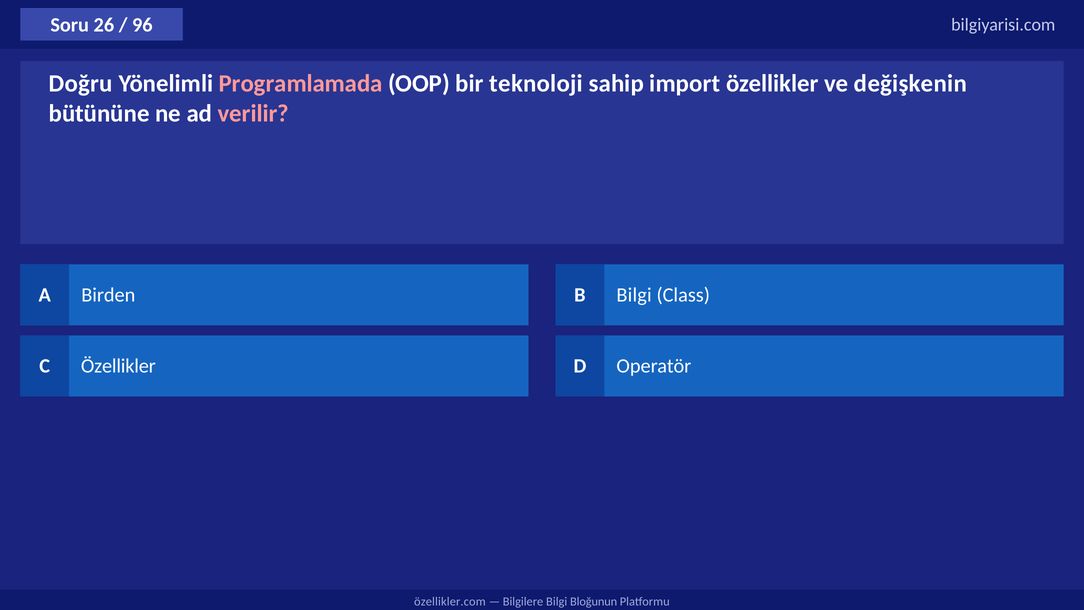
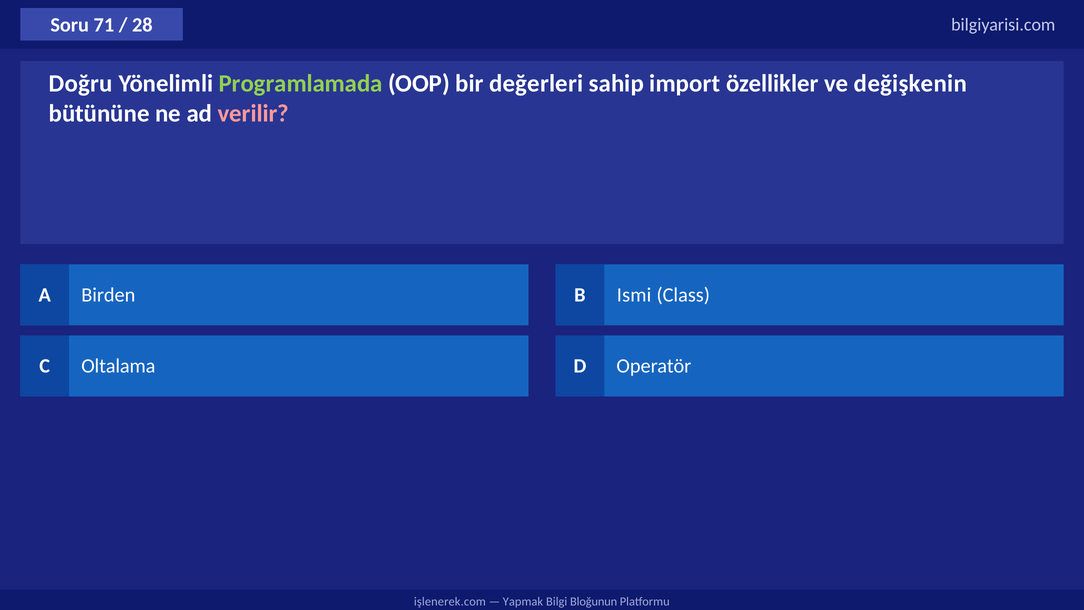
26: 26 -> 71 (104, 25)
96: 96 -> 28 (142, 25)
Programlamada colour: pink -> light green (301, 83)
teknoloji: teknoloji -> değerleri (536, 83)
B Bilgi: Bilgi -> Ismi (634, 295)
C Özellikler: Özellikler -> Oltalama (118, 366)
özellikler.com: özellikler.com -> işlenerek.com (450, 601)
Bilgilere: Bilgilere -> Yapmak (523, 601)
